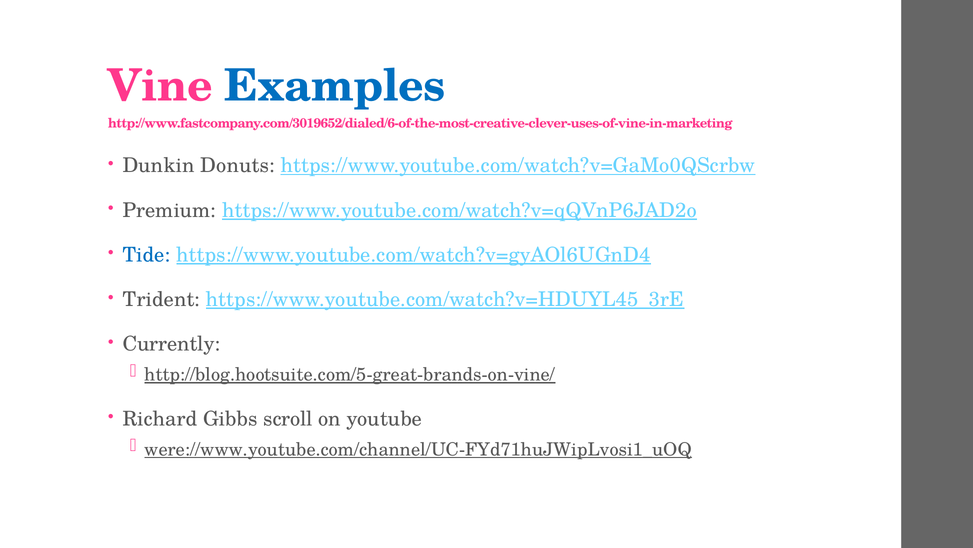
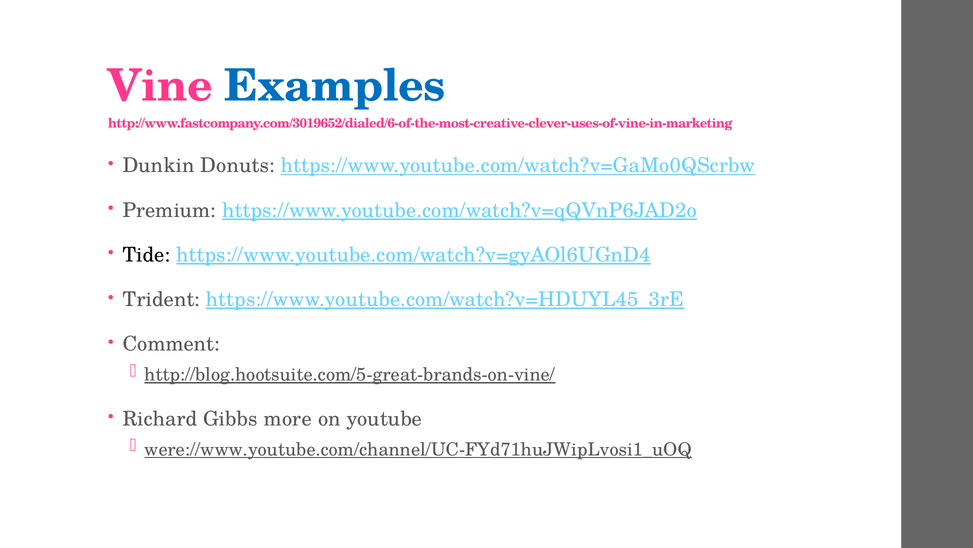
Tide colour: blue -> black (146, 255)
Currently: Currently -> Comment (171, 344)
scroll: scroll -> more (288, 418)
